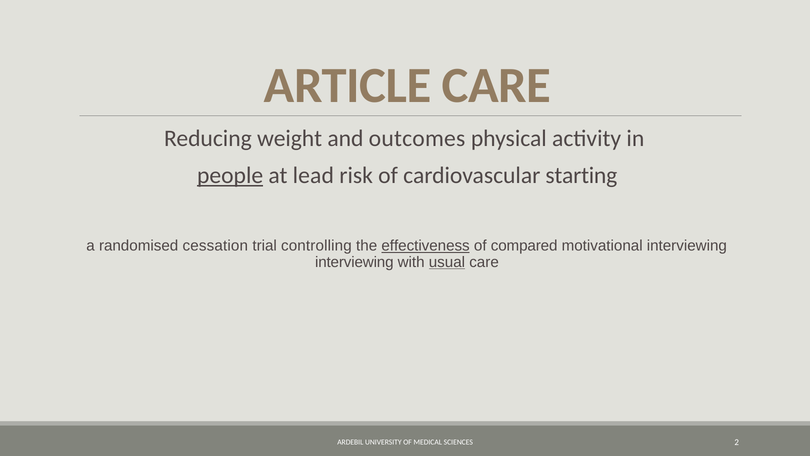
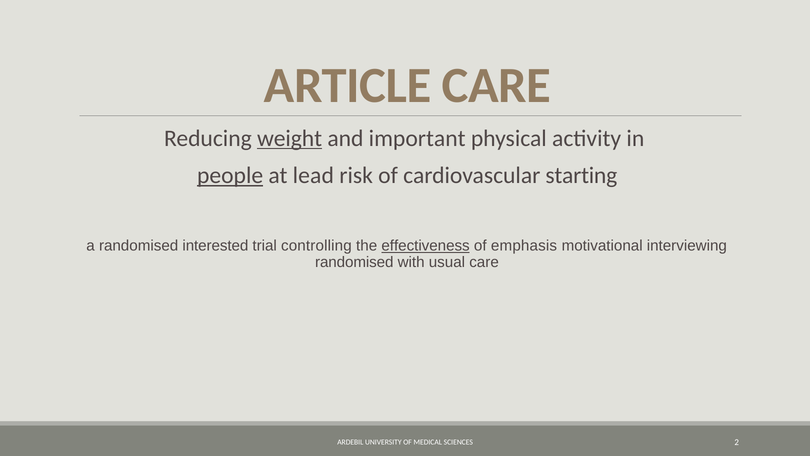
weight underline: none -> present (290, 138)
outcomes: outcomes -> important (417, 138)
cessation: cessation -> interested (215, 246)
compared: compared -> emphasis (524, 246)
interviewing: interviewing -> randomised (354, 262)
usual underline: present -> none (447, 262)
